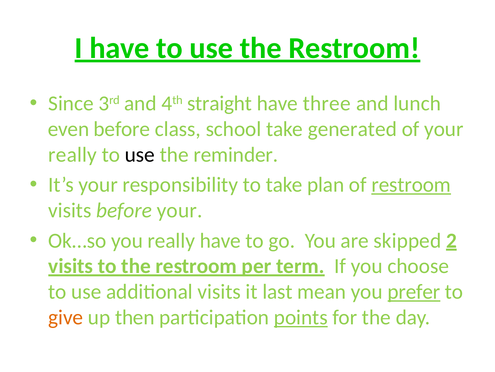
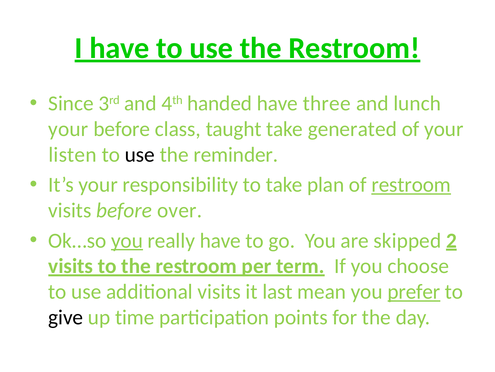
straight: straight -> handed (220, 103)
even: even -> your (68, 129)
school: school -> taught (234, 129)
really: really -> listen (73, 155)
before your: your -> over (180, 210)
you underline: none -> present (127, 240)
give colour: orange -> black (66, 317)
then: then -> time (135, 317)
points underline: present -> none (301, 317)
